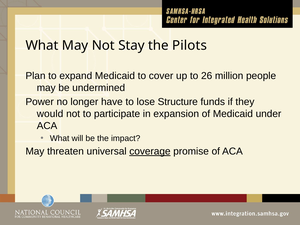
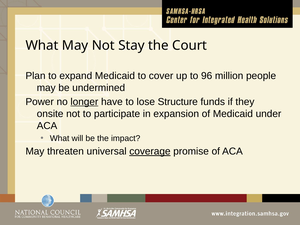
Pilots: Pilots -> Court (190, 45)
26: 26 -> 96 (207, 76)
longer underline: none -> present (84, 102)
would: would -> onsite (50, 114)
